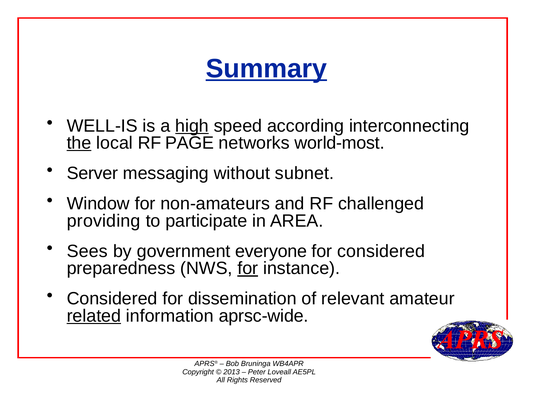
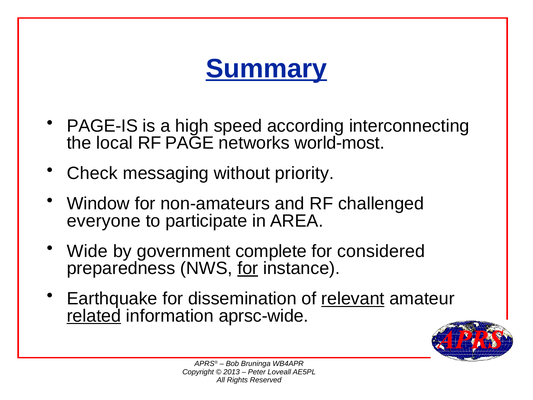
WELL-IS: WELL-IS -> PAGE-IS (102, 126)
high underline: present -> none (192, 126)
the underline: present -> none (79, 143)
Server: Server -> Check (92, 173)
subnet: subnet -> priority (305, 173)
providing: providing -> everyone (104, 221)
Sees: Sees -> Wide (87, 251)
everyone: everyone -> complete (271, 251)
Considered: Considered -> Earthquake (112, 299)
relevant underline: none -> present (353, 299)
